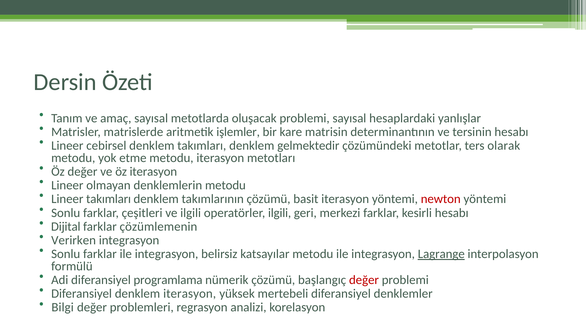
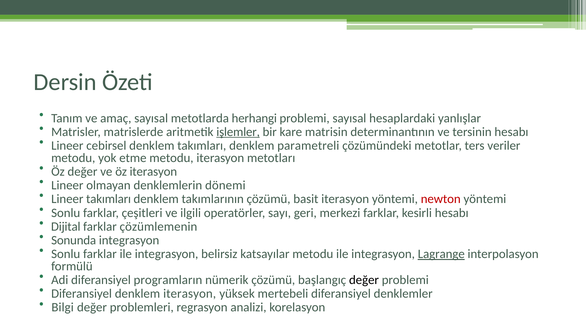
oluşacak: oluşacak -> herhangi (254, 118)
işlemler underline: none -> present (238, 132)
gelmektedir: gelmektedir -> parametreli (308, 146)
olarak: olarak -> veriler (504, 146)
denklemlerin metodu: metodu -> dönemi (225, 186)
operatörler ilgili: ilgili -> sayı (280, 213)
Verirken: Verirken -> Sonunda (74, 241)
programlama: programlama -> programların (168, 281)
değer colour: red -> black (364, 281)
